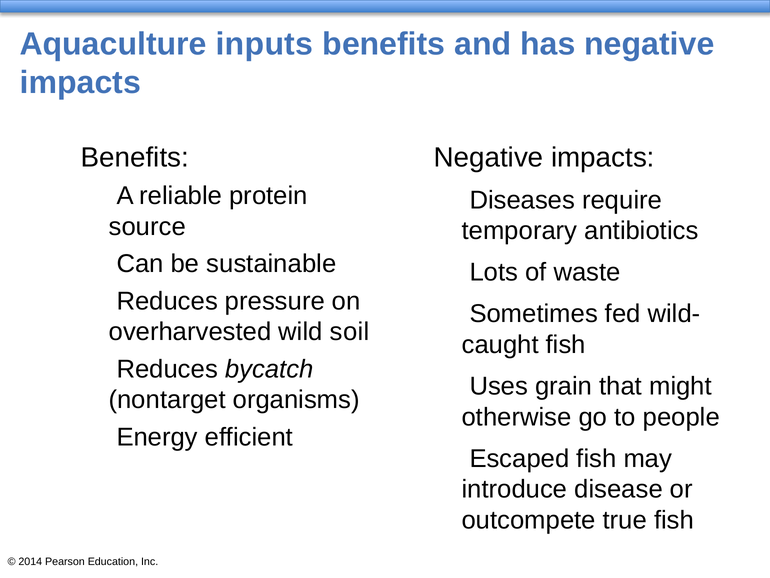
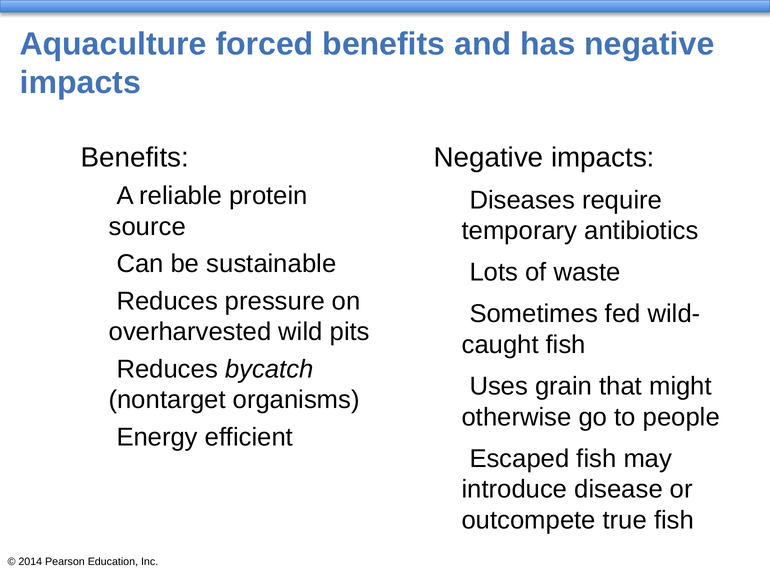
inputs: inputs -> forced (265, 44)
soil: soil -> pits (350, 332)
